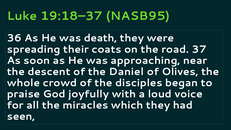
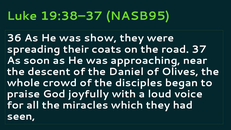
19:18–37: 19:18–37 -> 19:38–37 (71, 16)
death: death -> show (100, 38)
